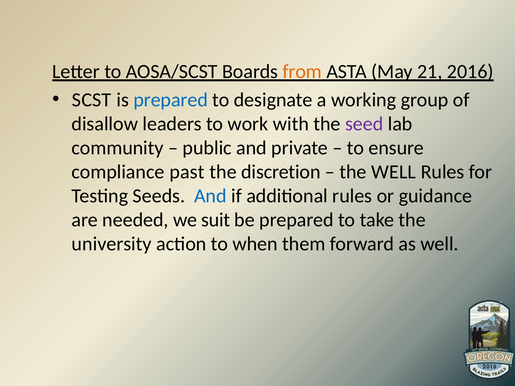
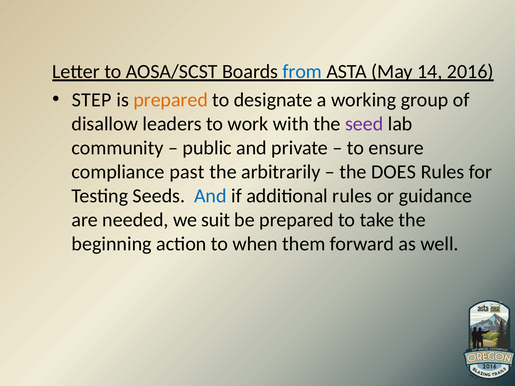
from colour: orange -> blue (302, 72)
21: 21 -> 14 (430, 72)
SCST: SCST -> STEP (92, 100)
prepared colour: blue -> orange (171, 100)
discretion: discretion -> arbitrarily (281, 172)
the WELL: WELL -> DOES (394, 172)
university: university -> beginning (112, 244)
